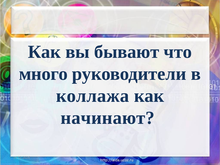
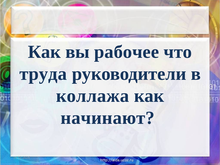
бывают: бывают -> рабочее (127, 52)
много: много -> труда (43, 74)
